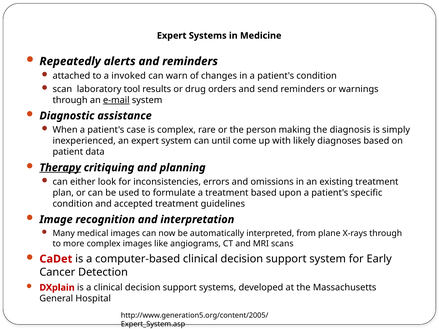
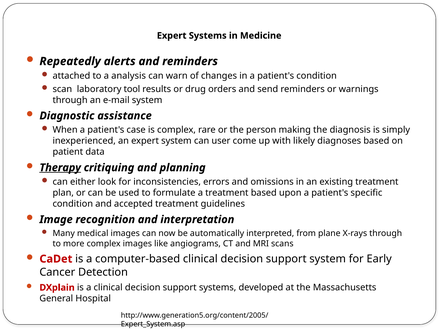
invoked: invoked -> analysis (129, 76)
e-mail underline: present -> none (116, 100)
until: until -> user (221, 141)
